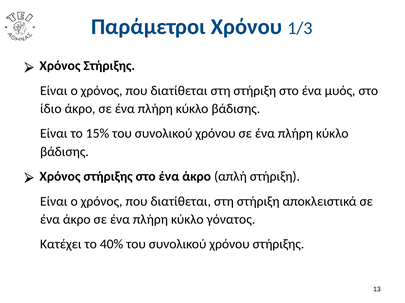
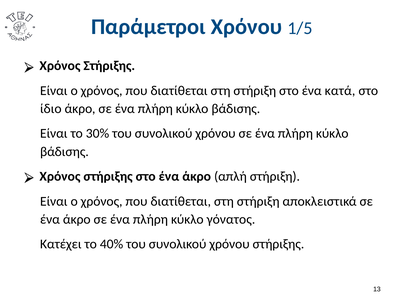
1/3: 1/3 -> 1/5 (300, 28)
μυός: μυός -> κατά (340, 91)
15%: 15% -> 30% (97, 134)
